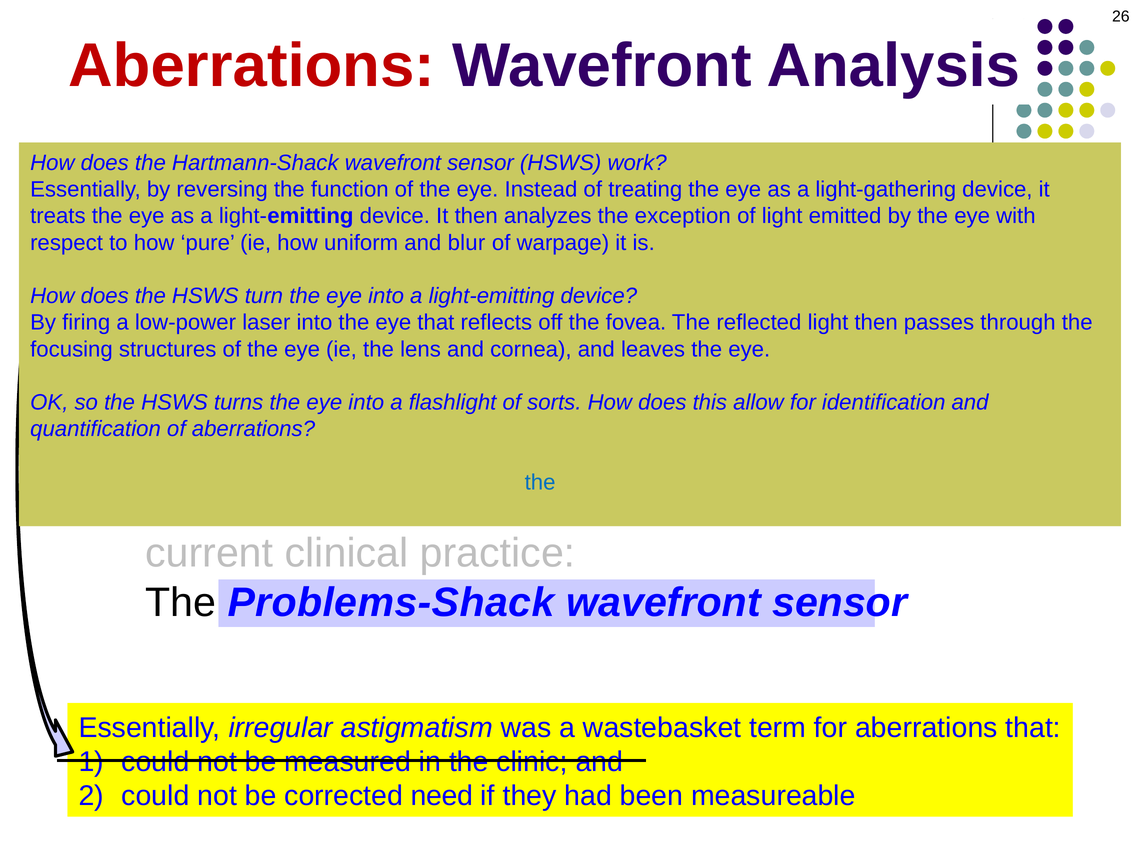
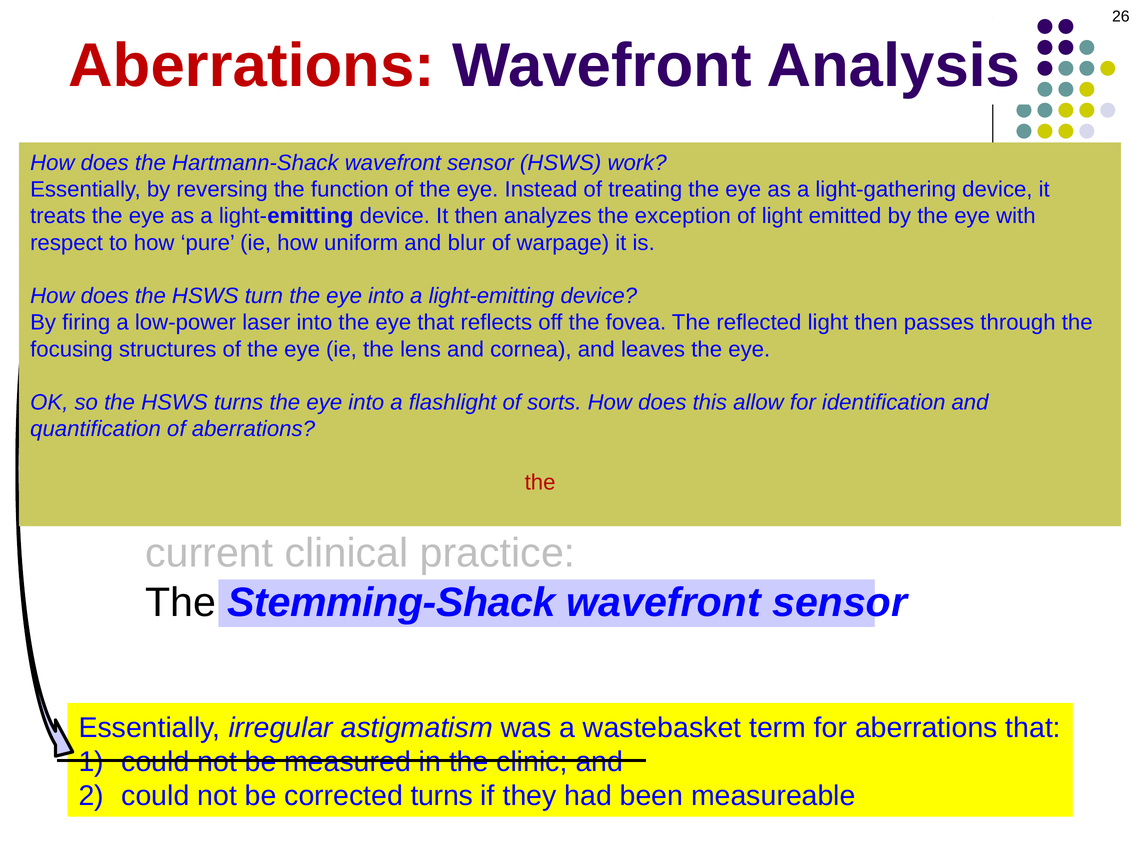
the colour: blue -> red (540, 482)
Problems-Shack: Problems-Shack -> Stemming-Shack (391, 602)
corrected need: need -> turns (442, 796)
